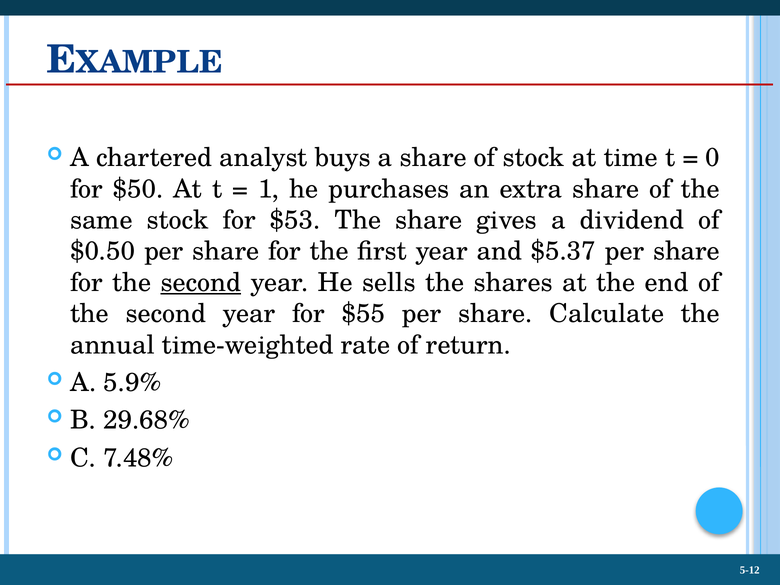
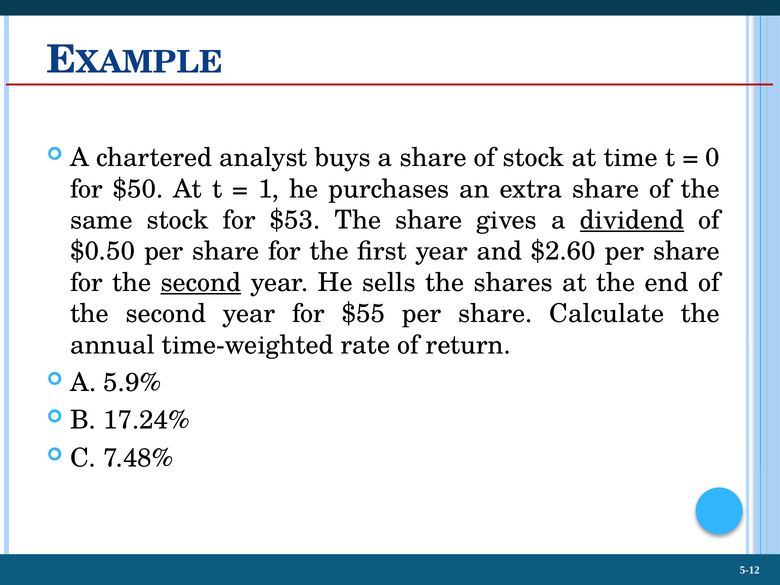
dividend underline: none -> present (632, 220)
$5.37: $5.37 -> $2.60 (563, 251)
29.68%: 29.68% -> 17.24% (147, 420)
